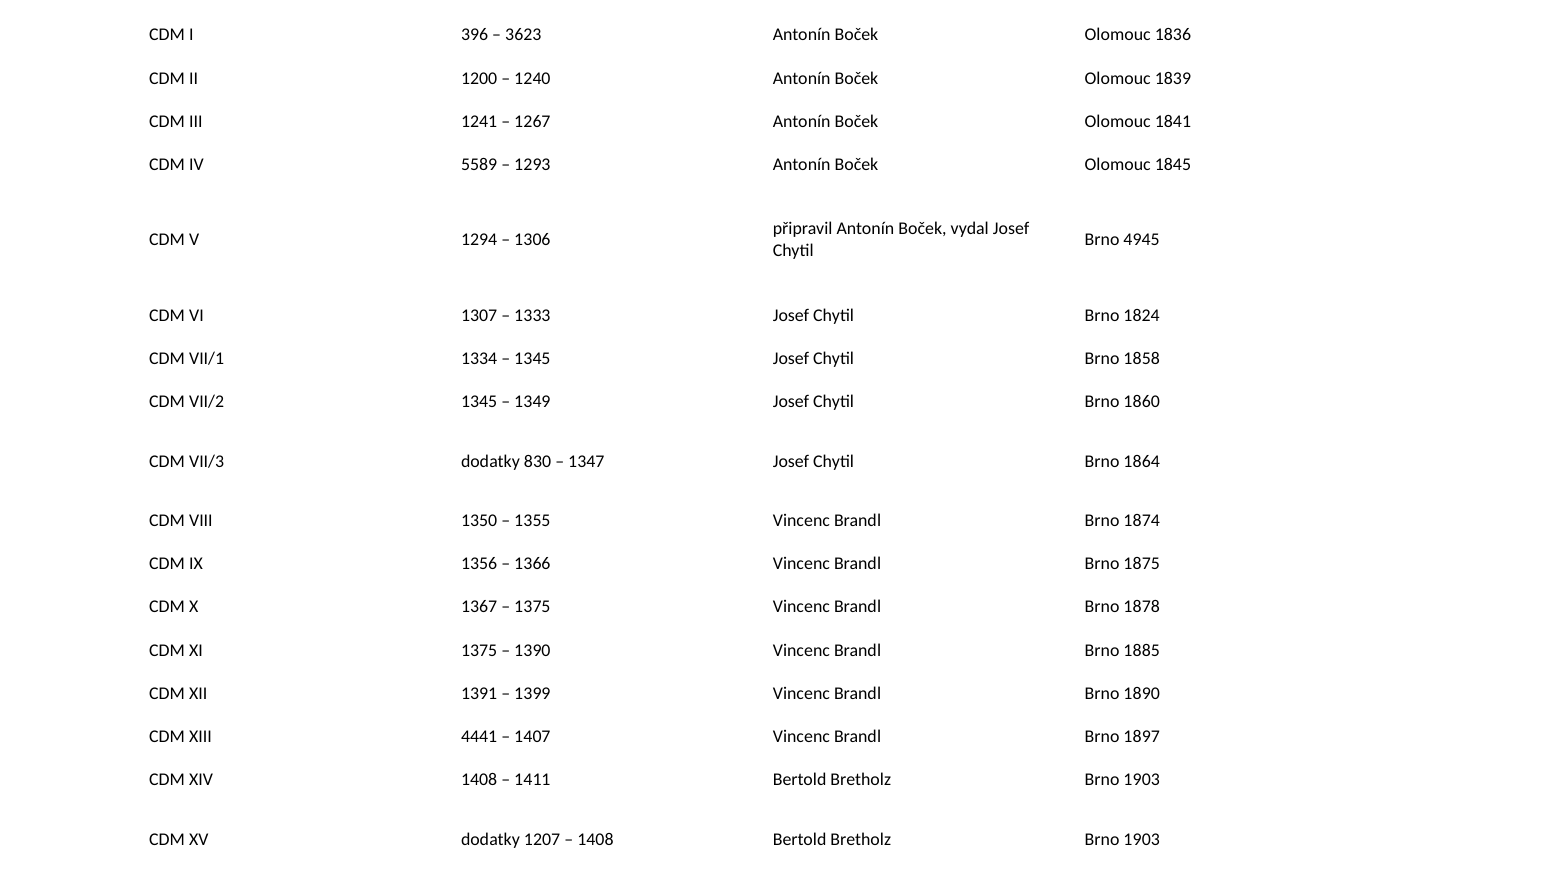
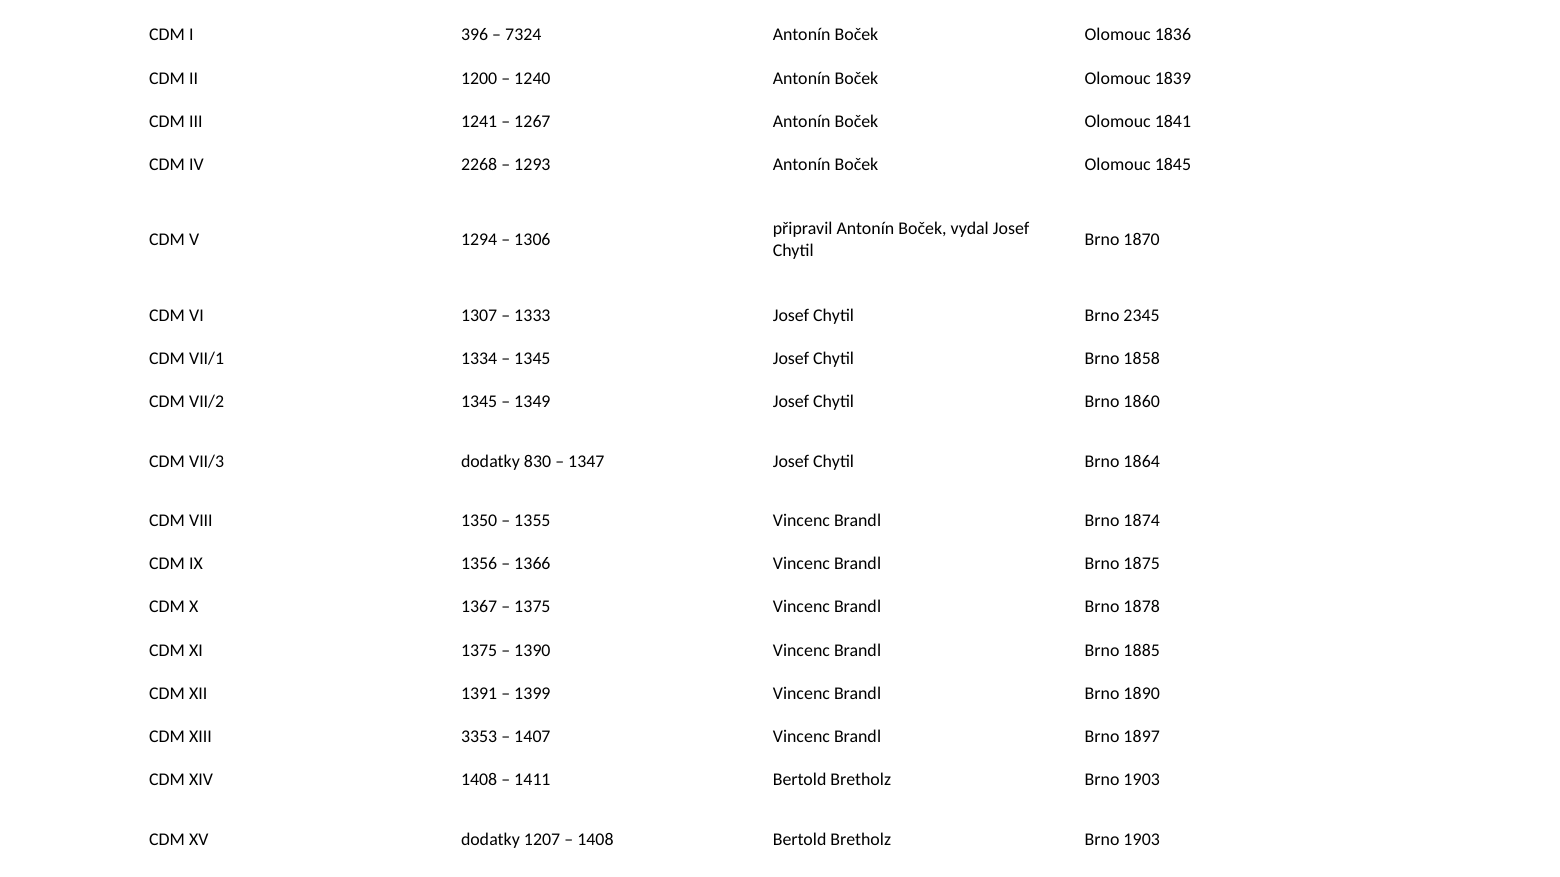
3623: 3623 -> 7324 (523, 35)
5589: 5589 -> 2268 (479, 165)
4945: 4945 -> 1870 (1142, 240)
1824: 1824 -> 2345 (1142, 316)
4441: 4441 -> 3353 (479, 737)
